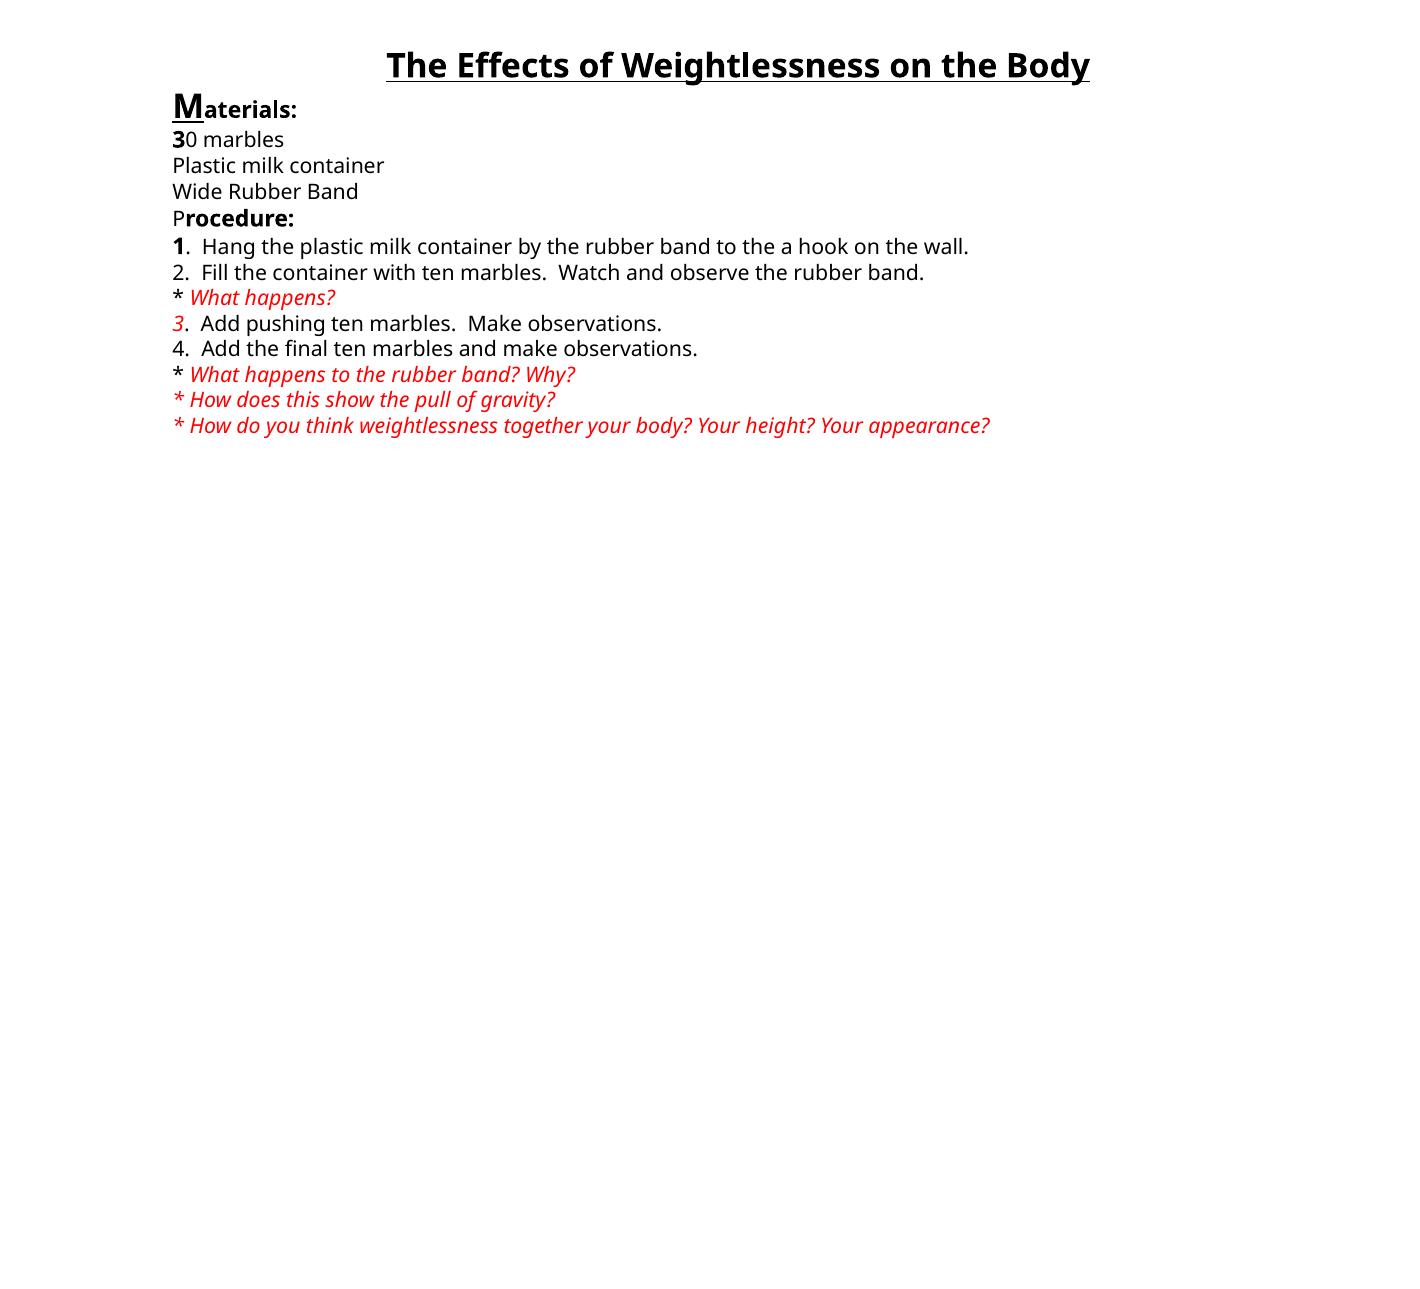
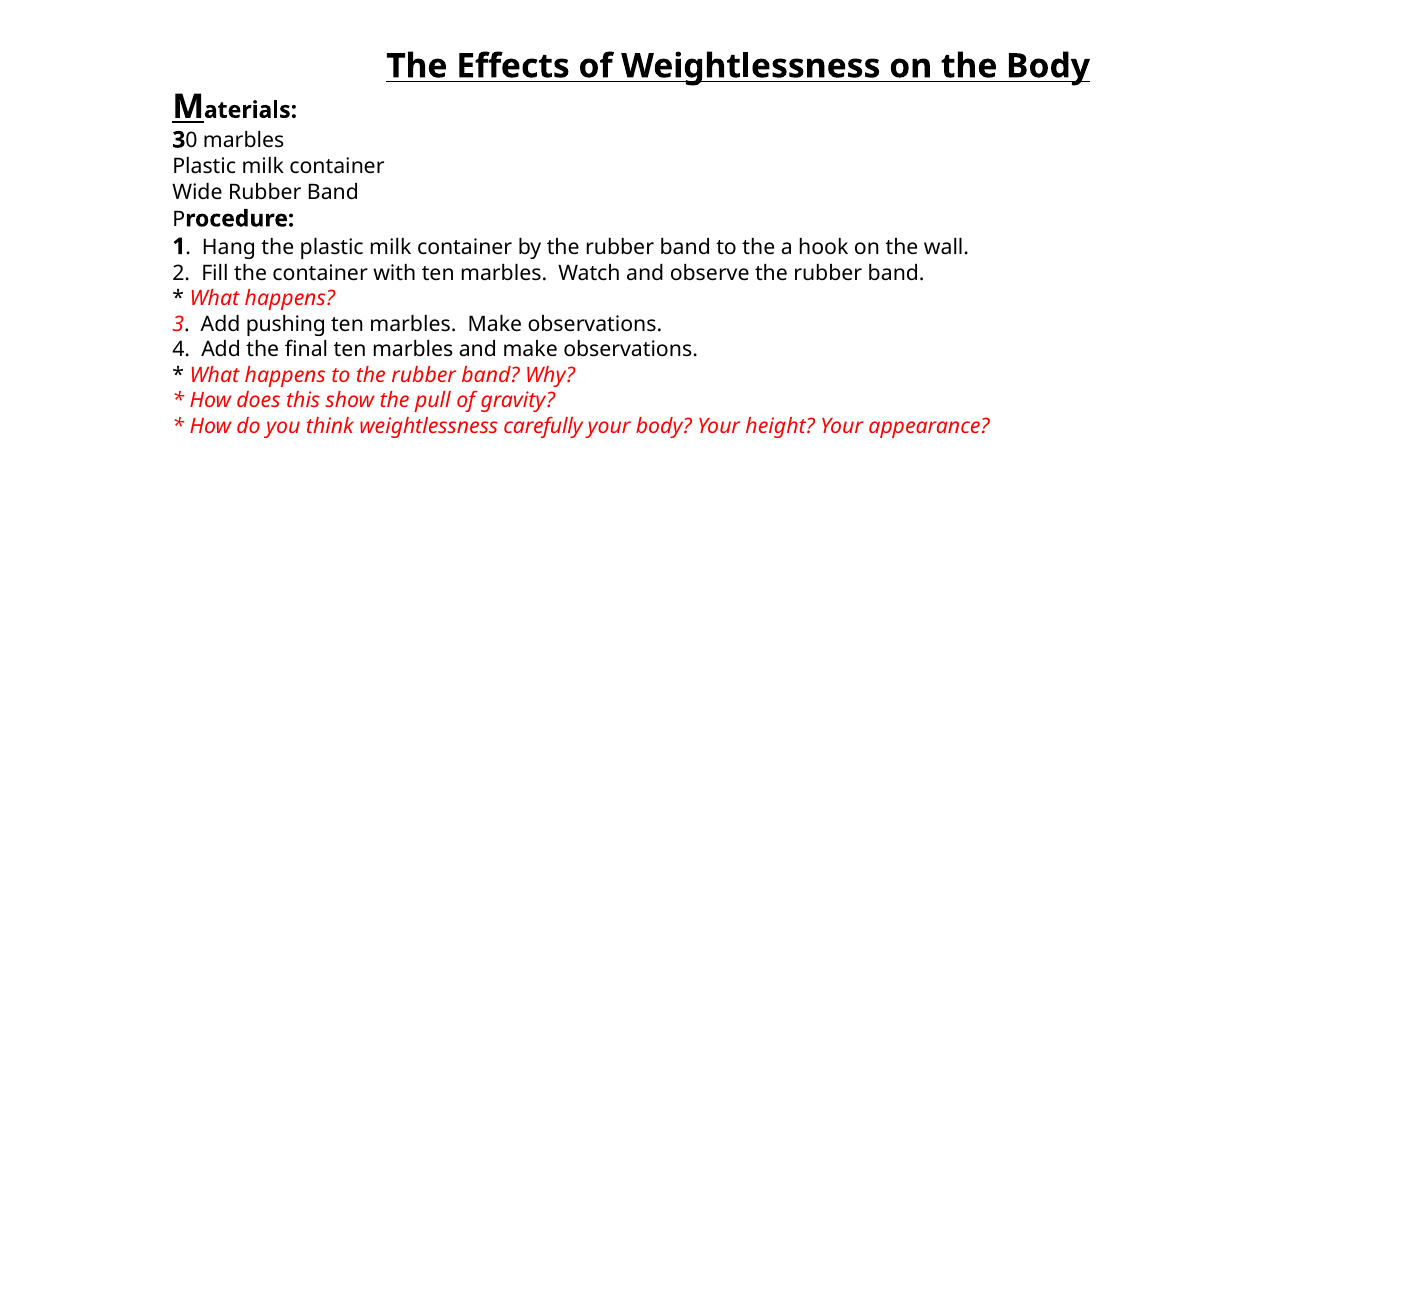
together: together -> carefully (543, 426)
